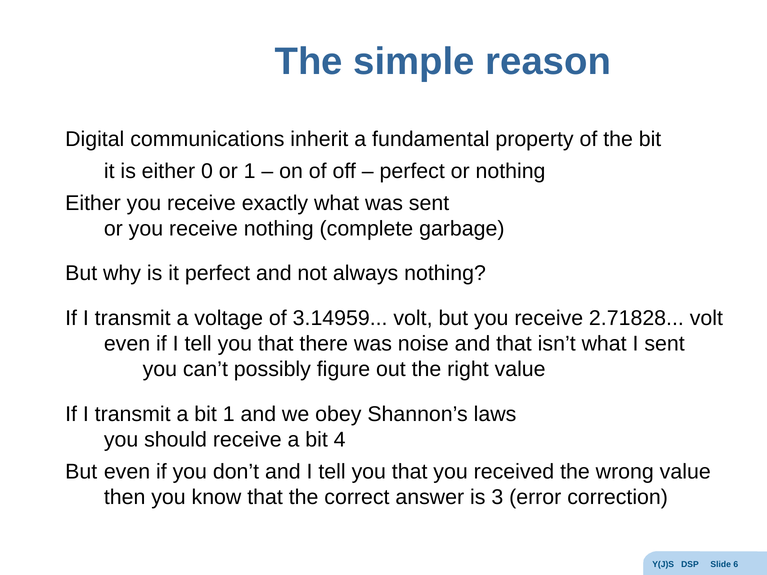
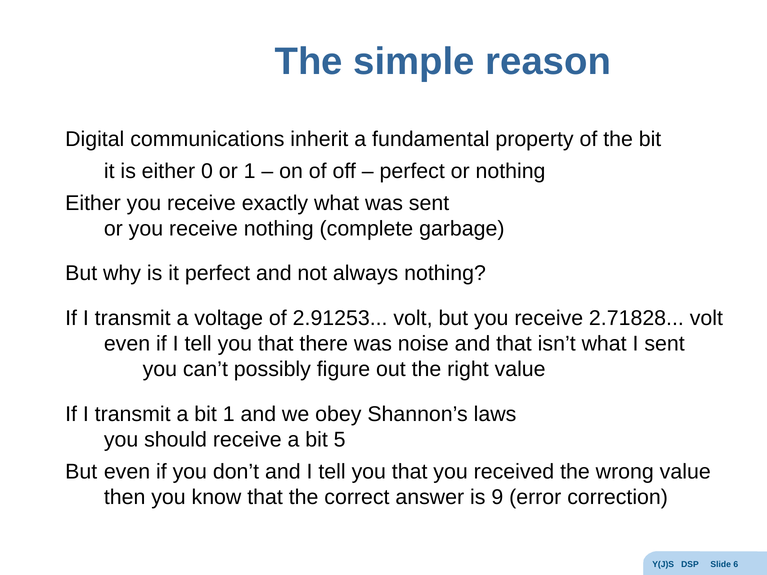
3.14959: 3.14959 -> 2.91253 (340, 318)
4: 4 -> 5 (340, 440)
3: 3 -> 9 (497, 497)
